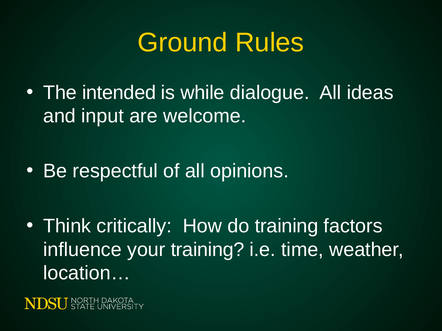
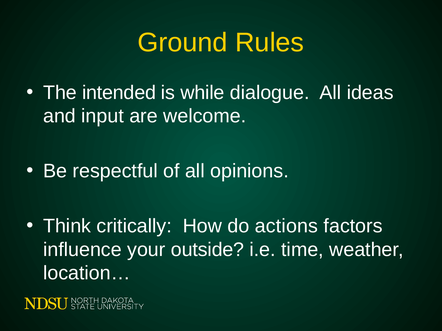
do training: training -> actions (286, 226)
your training: training -> outside (208, 250)
